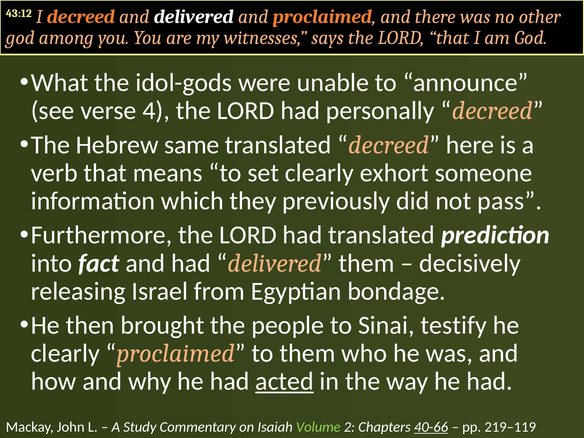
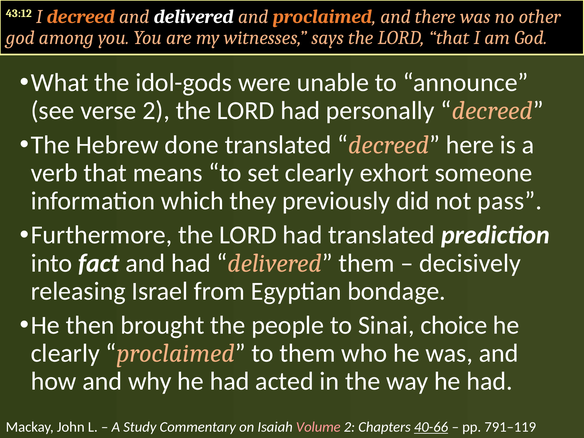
verse 4: 4 -> 2 (156, 111)
same: same -> done (192, 145)
testify: testify -> choice (454, 325)
acted underline: present -> none (284, 381)
Volume colour: light green -> pink (318, 427)
219–119: 219–119 -> 791–119 (510, 427)
